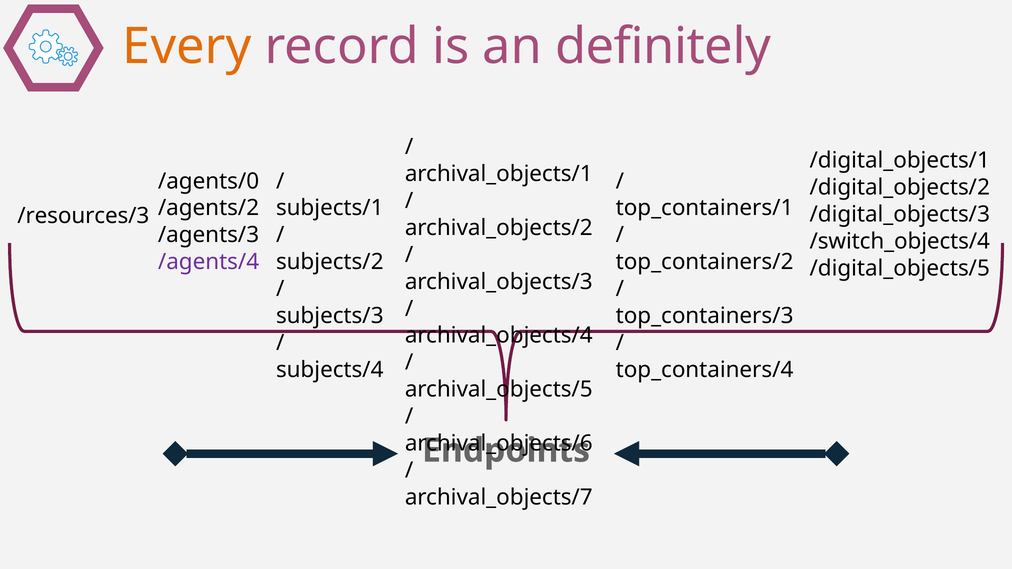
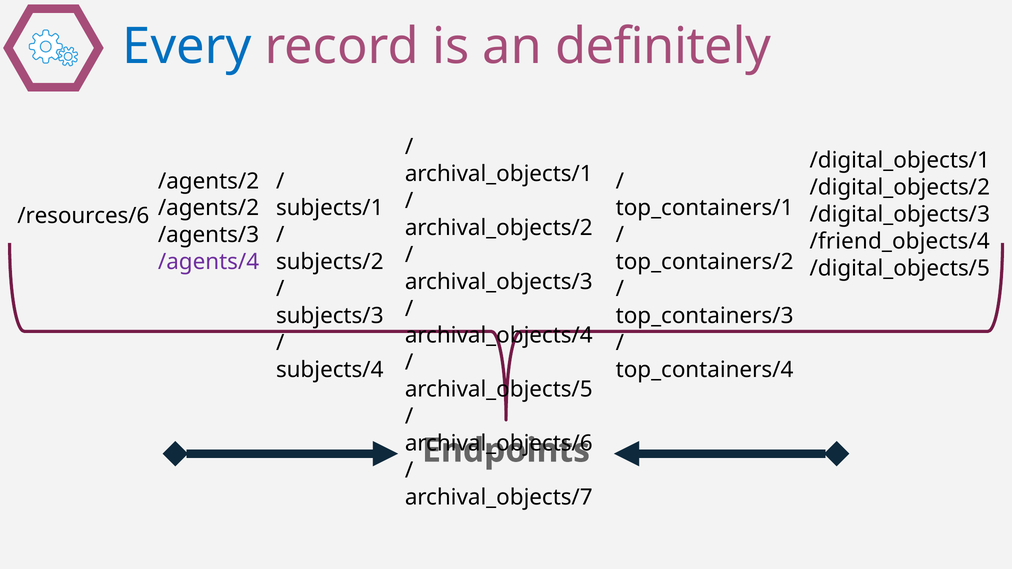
Every colour: orange -> blue (187, 47)
/agents/0: /agents/0 -> /agents/2 (209, 181)
/resources/3: /resources/3 -> /resources/6 (83, 216)
/switch_objects/4: /switch_objects/4 -> /friend_objects/4 (900, 241)
